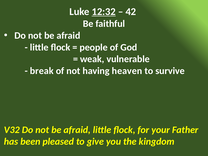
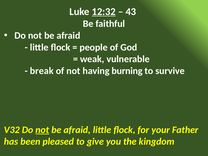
42: 42 -> 43 (131, 12)
heaven: heaven -> burning (127, 71)
not underline: none -> present (42, 130)
